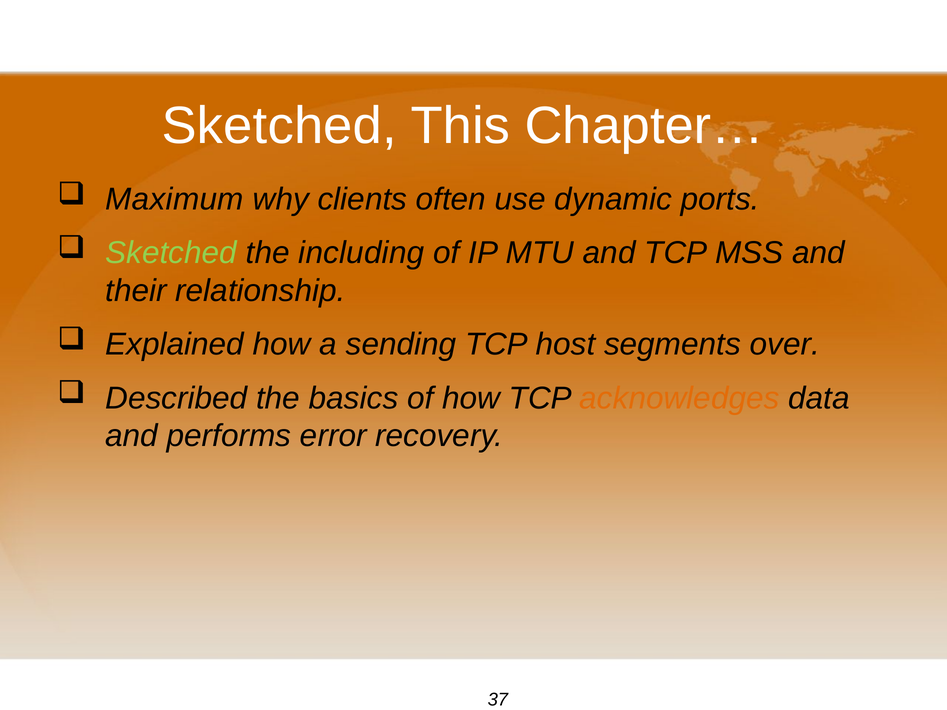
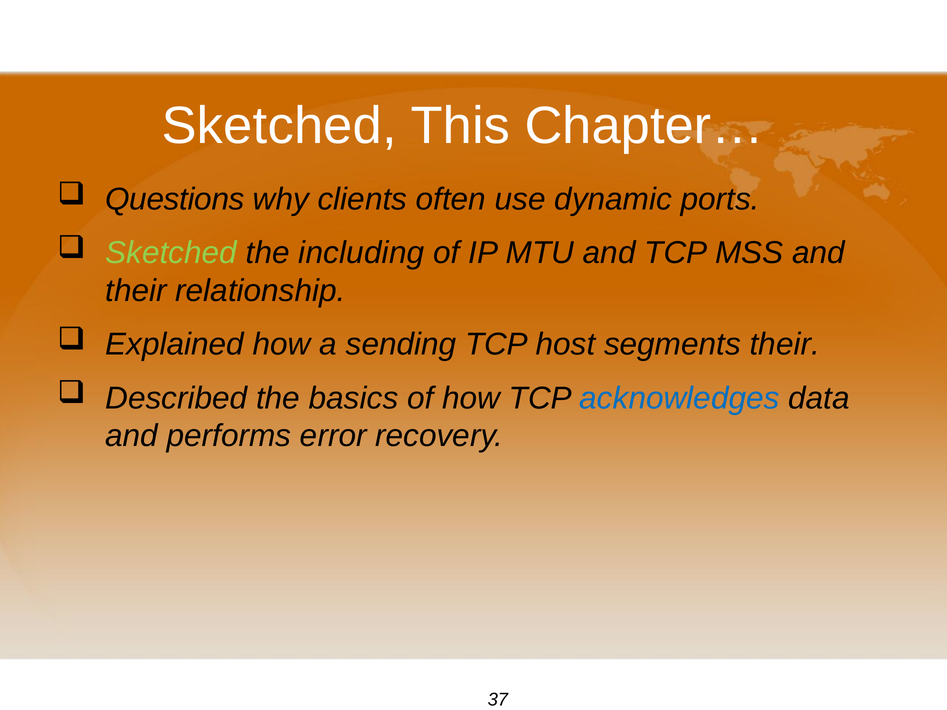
Maximum: Maximum -> Questions (175, 199)
segments over: over -> their (785, 345)
acknowledges colour: orange -> blue (679, 398)
